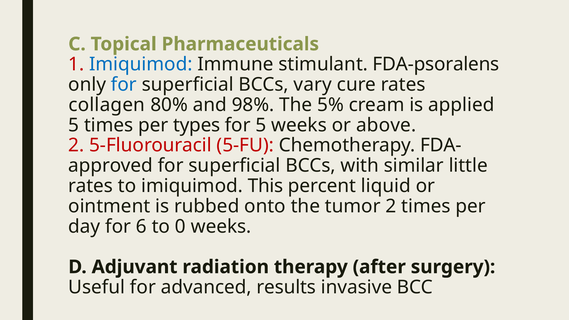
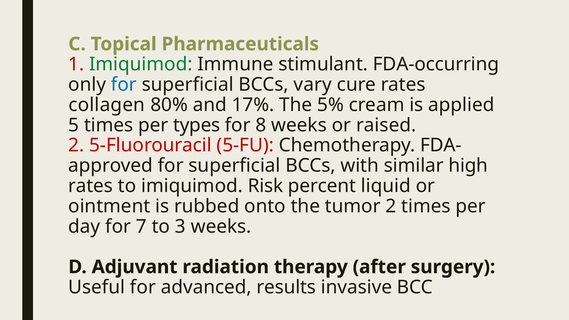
Imiquimod colour: blue -> green (141, 64)
FDA-psoralens: FDA-psoralens -> FDA-occurring (436, 64)
98%: 98% -> 17% (253, 105)
for 5: 5 -> 8 (261, 125)
above: above -> raised (386, 125)
little: little -> high (468, 166)
This: This -> Risk (266, 186)
6: 6 -> 7 (141, 226)
0: 0 -> 3 (180, 226)
